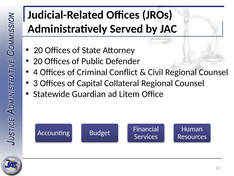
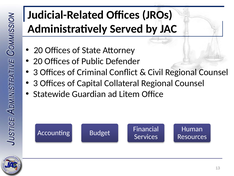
4: 4 -> 3 (36, 72)
